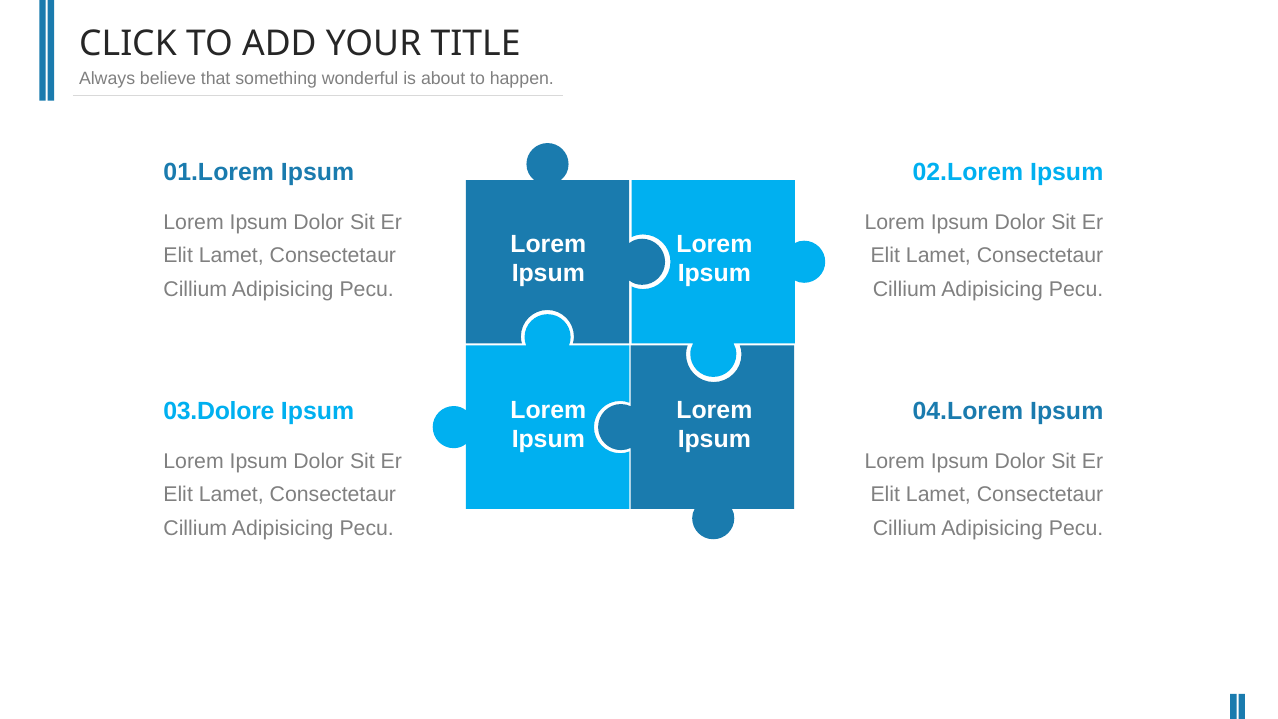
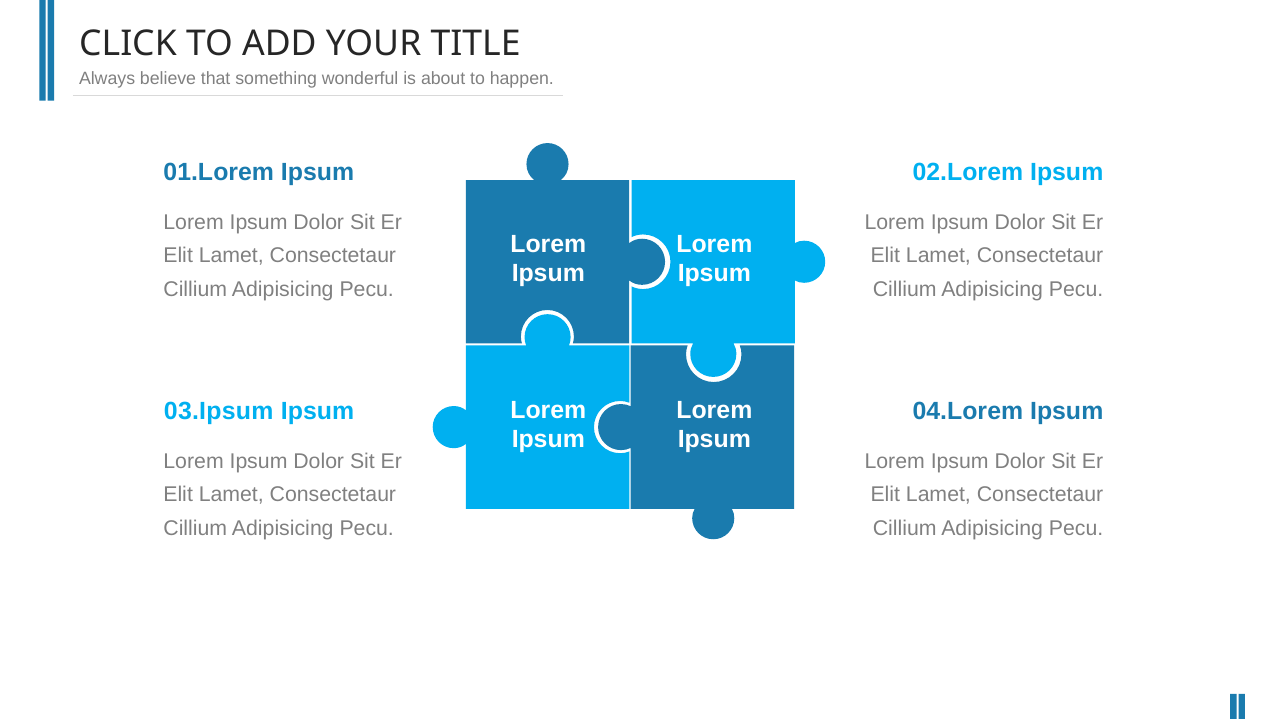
03.Dolore: 03.Dolore -> 03.Ipsum (219, 411)
